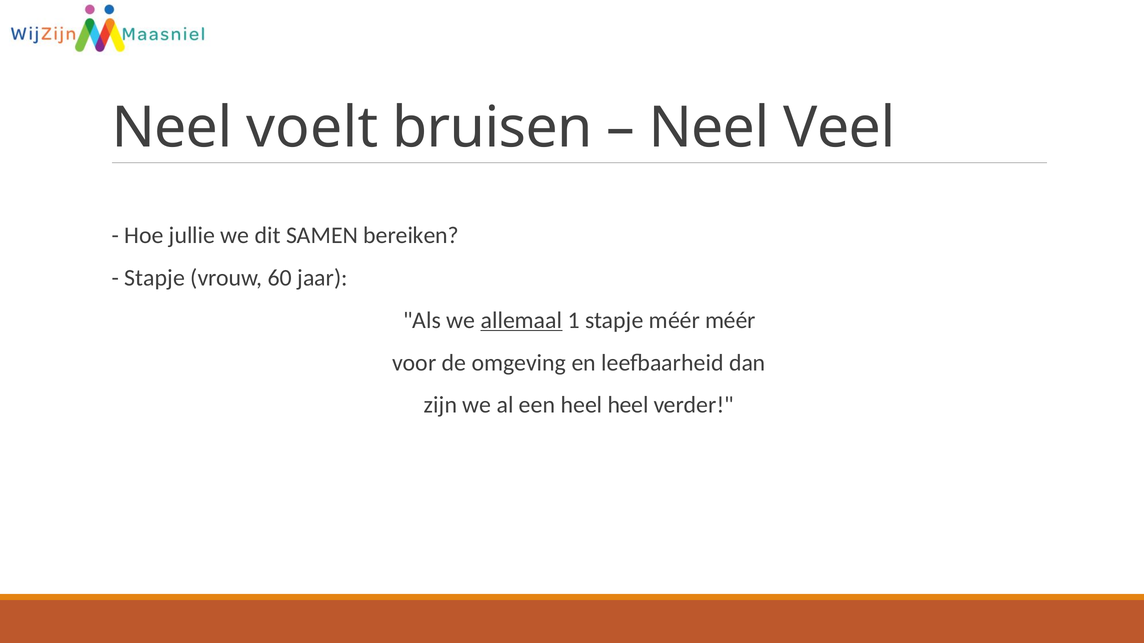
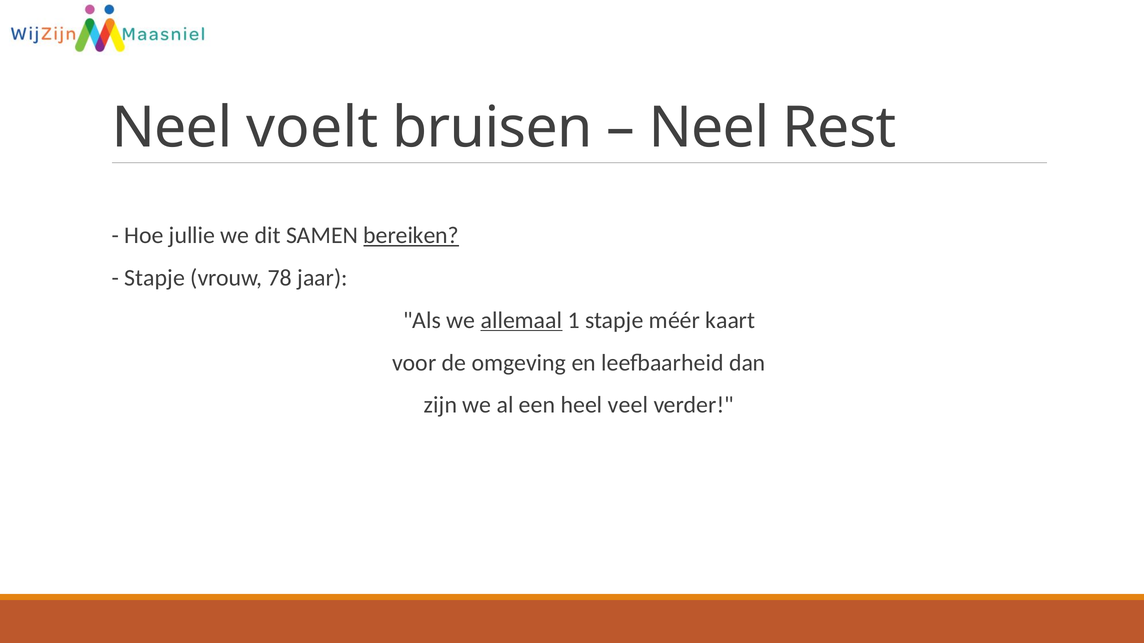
Veel: Veel -> Rest (839, 128)
bereiken underline: none -> present (411, 236)
60: 60 -> 78 (280, 278)
méér méér: méér -> kaart (730, 320)
heel heel: heel -> veel (628, 405)
